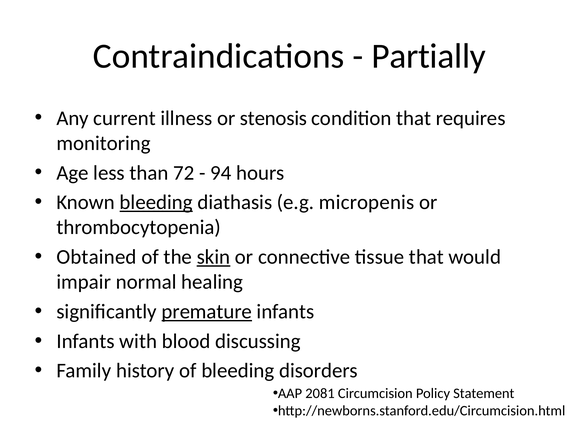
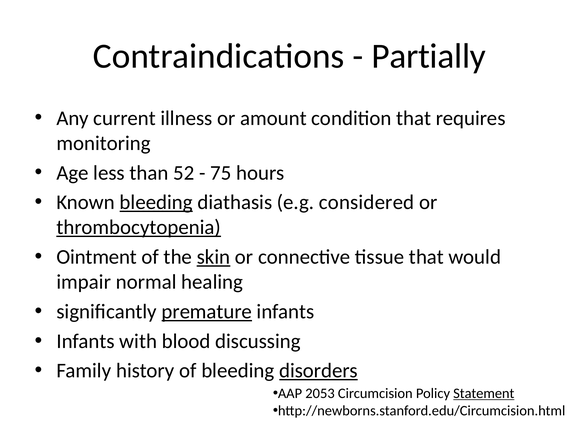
stenosis: stenosis -> amount (273, 118)
72: 72 -> 52 (184, 173)
94: 94 -> 75 (221, 173)
micropenis: micropenis -> considered (367, 202)
thrombocytopenia underline: none -> present (139, 228)
Obtained: Obtained -> Ointment (97, 257)
disorders underline: none -> present (318, 371)
2081: 2081 -> 2053 (320, 394)
Statement underline: none -> present (484, 394)
